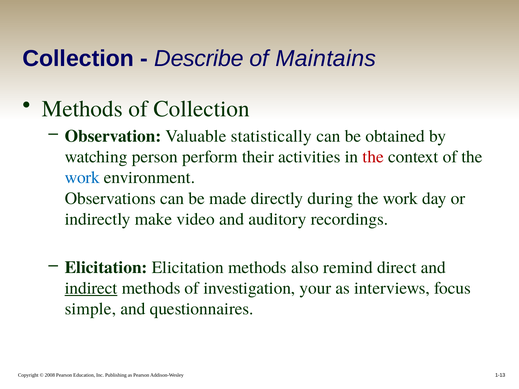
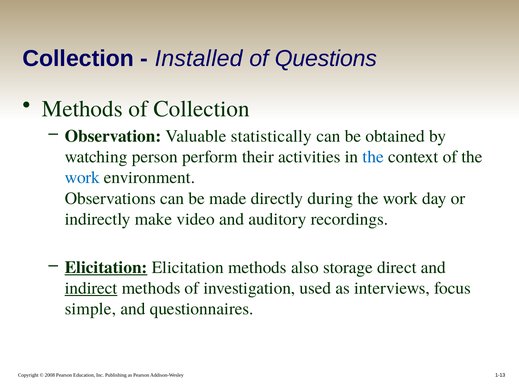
Describe: Describe -> Installed (199, 59)
Maintains: Maintains -> Questions (326, 59)
the colour: red -> blue (373, 157)
Elicitation underline: none -> present (106, 268)
remind: remind -> storage (348, 268)
your: your -> used (315, 288)
